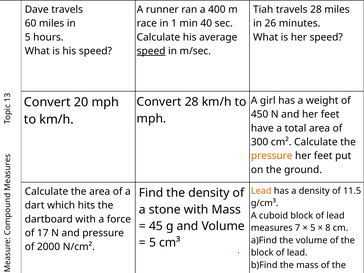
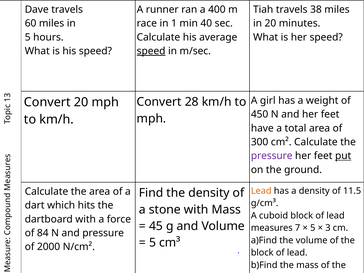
travels 28: 28 -> 38 (316, 10)
in 26: 26 -> 20 (270, 23)
pressure colour: orange -> purple (272, 156)
put underline: none -> present (343, 156)
8: 8 -> 3 (328, 228)
17: 17 -> 84 (43, 233)
